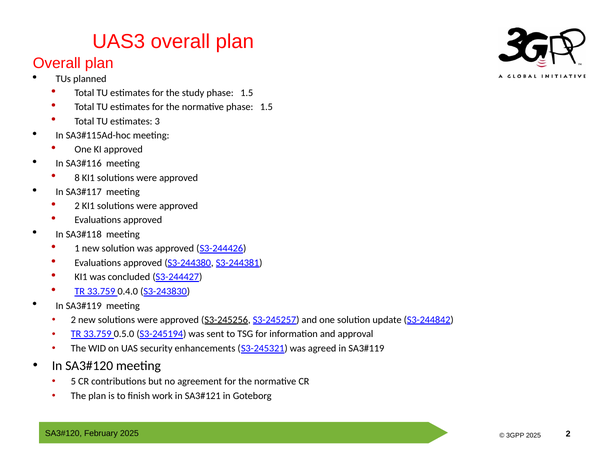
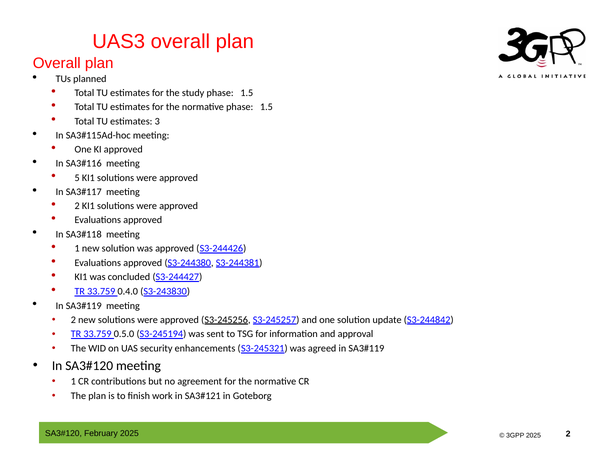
8: 8 -> 5 (77, 178)
5: 5 -> 1 (73, 382)
